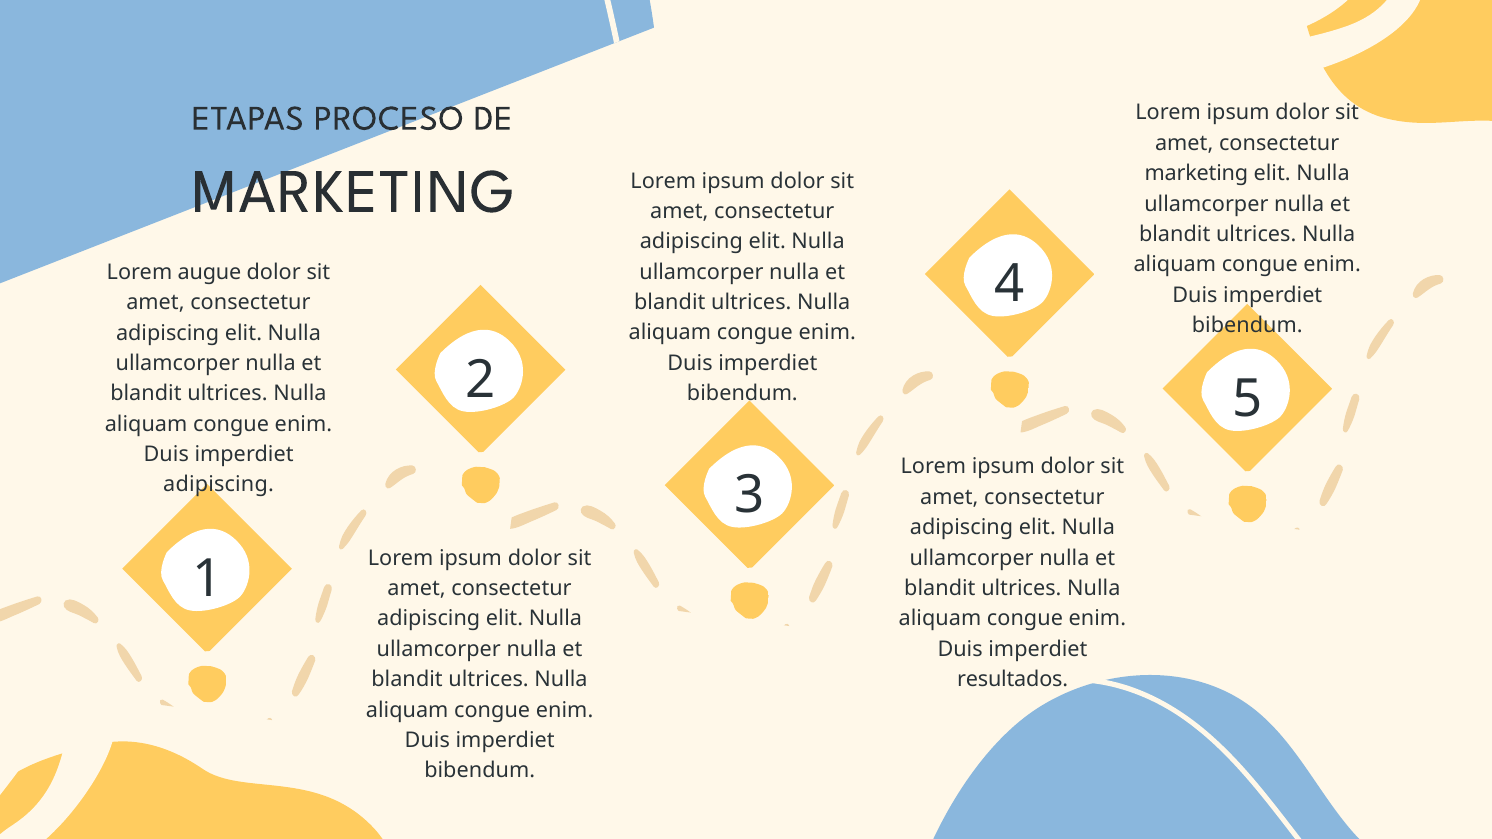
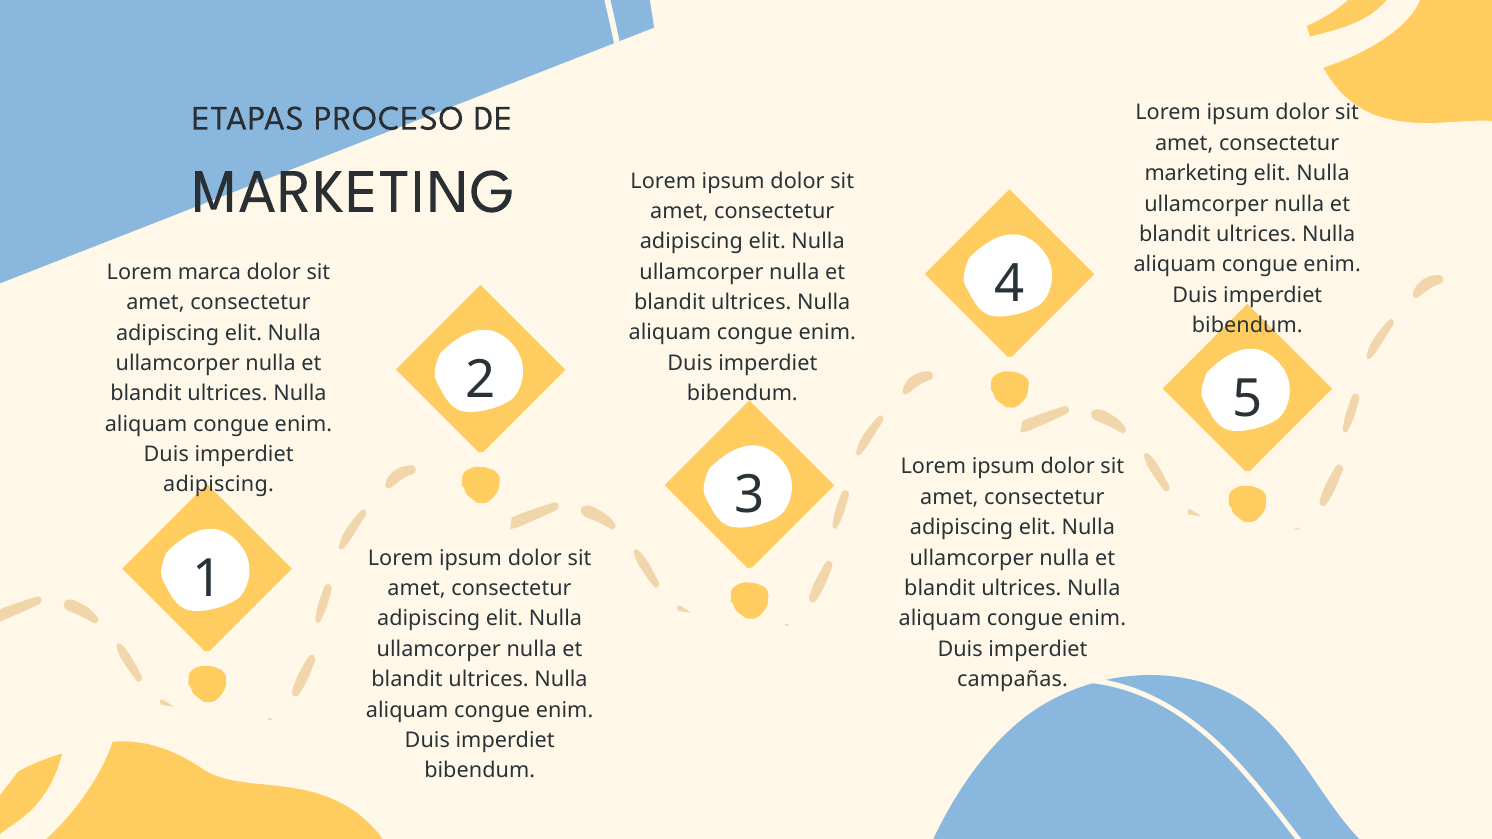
augue: augue -> marca (210, 272)
resultados: resultados -> campañas (1012, 680)
